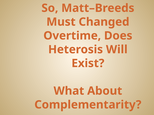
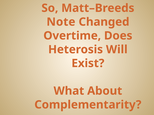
Must: Must -> Note (61, 22)
